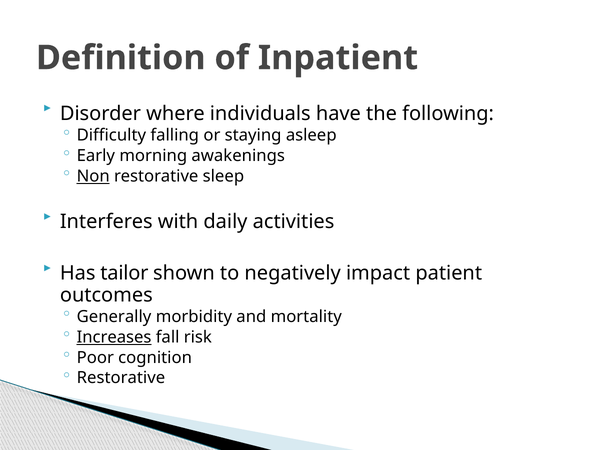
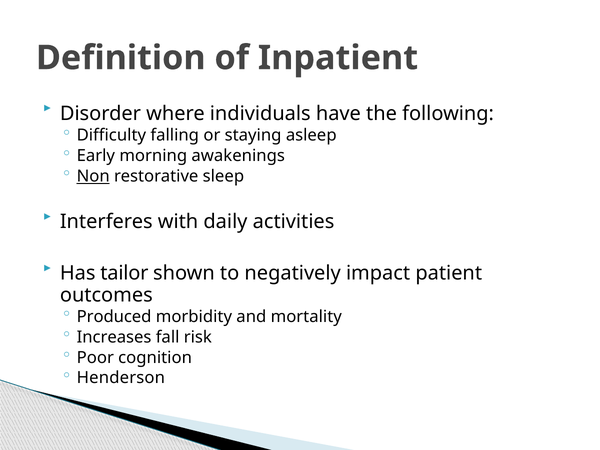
Generally: Generally -> Produced (114, 317)
Increases underline: present -> none (114, 337)
Restorative: Restorative -> Henderson (121, 378)
